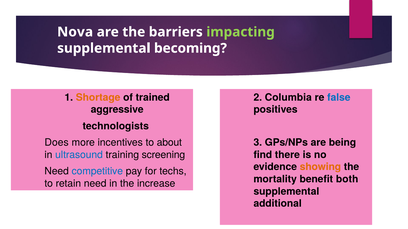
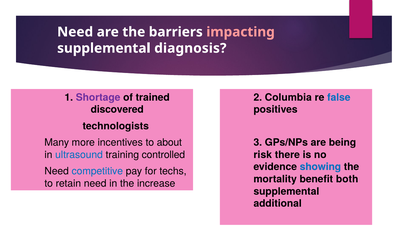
Nova: Nova -> Need (75, 32)
impacting colour: light green -> pink (241, 32)
becoming: becoming -> diagnosis (190, 48)
Shortage colour: orange -> purple (98, 98)
aggressive: aggressive -> discovered (117, 110)
Does: Does -> Many (57, 143)
screening: screening -> controlled (163, 155)
find: find -> risk (263, 155)
showing colour: orange -> blue (320, 167)
